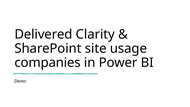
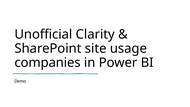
Delivered: Delivered -> Unofficial (43, 34)
